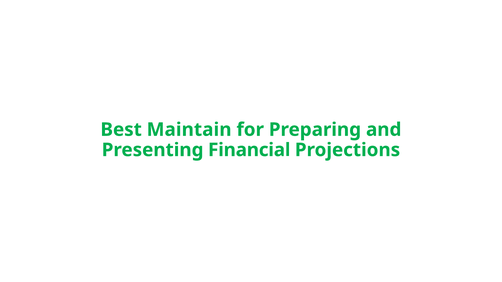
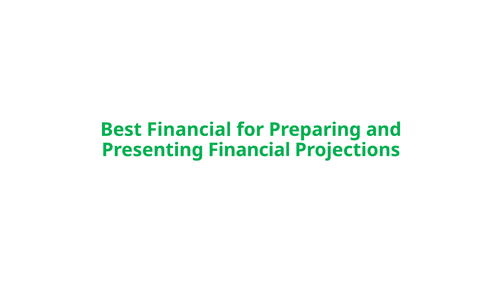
Best Maintain: Maintain -> Financial (189, 130)
